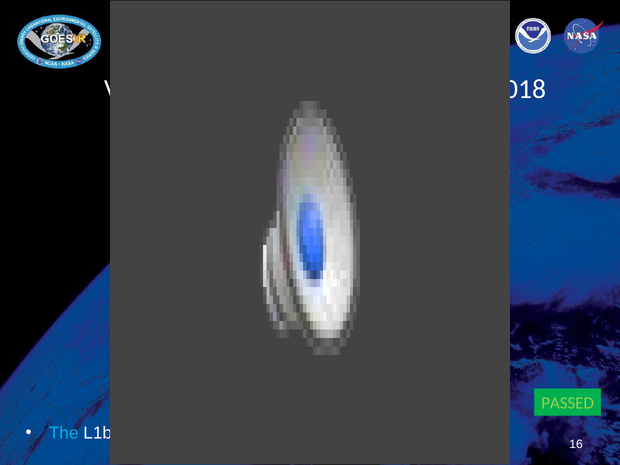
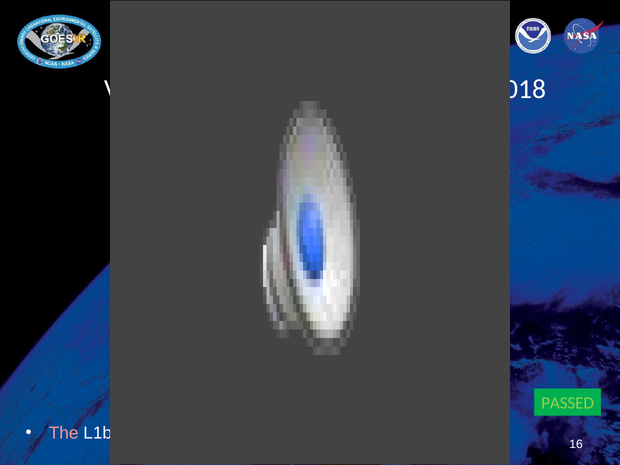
The colour: light blue -> pink (64, 433)
